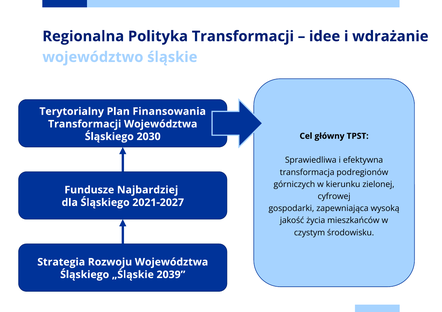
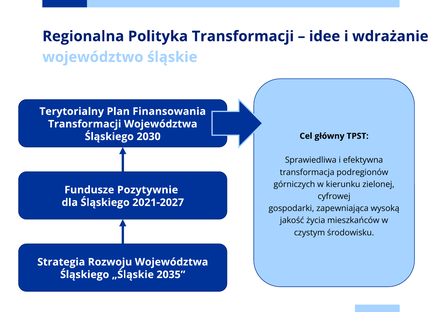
Najbardziej: Najbardziej -> Pozytywnie (148, 190)
2039: 2039 -> 2035 (171, 275)
